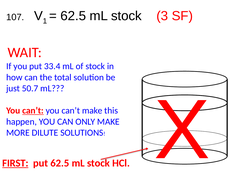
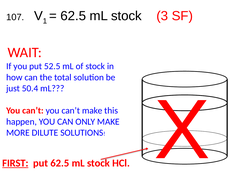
33.4: 33.4 -> 52.5 (52, 66)
50.7: 50.7 -> 50.4 (30, 88)
can’t underline: present -> none (33, 110)
